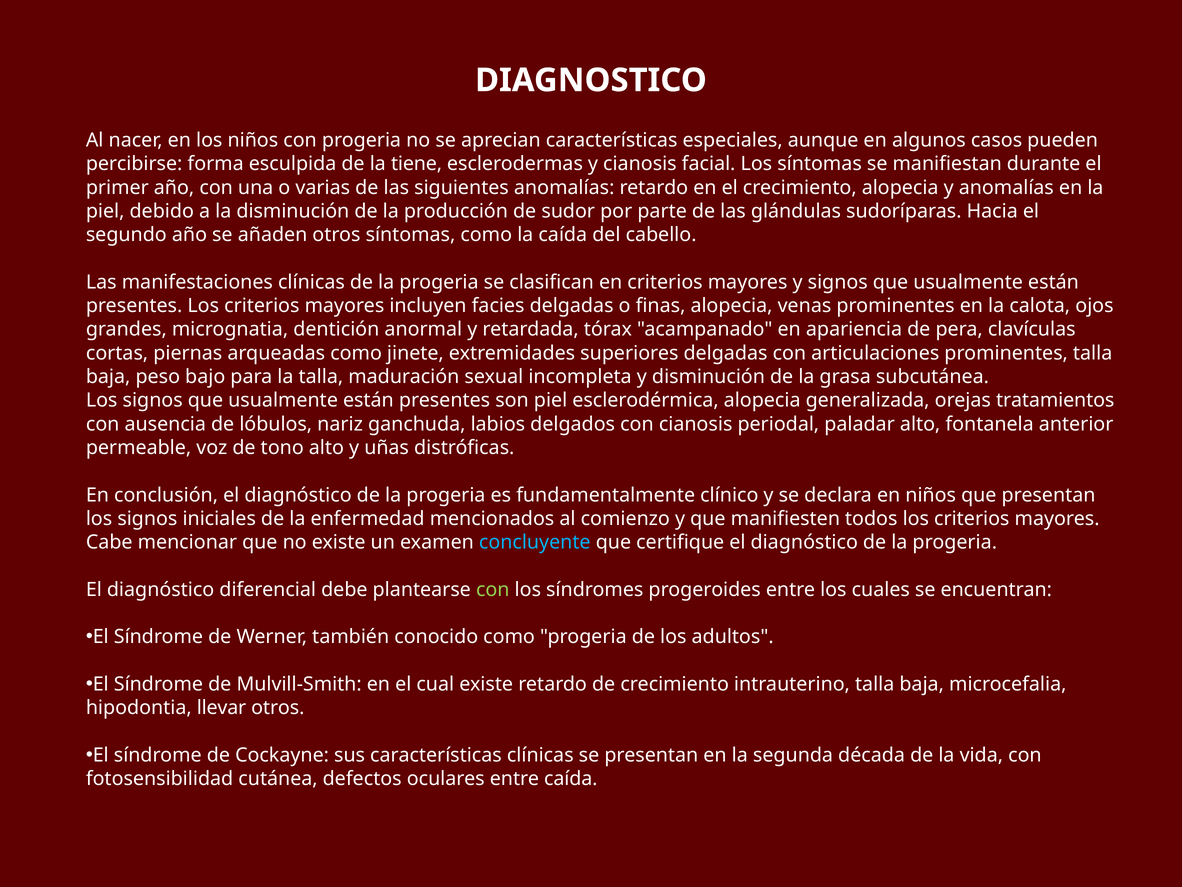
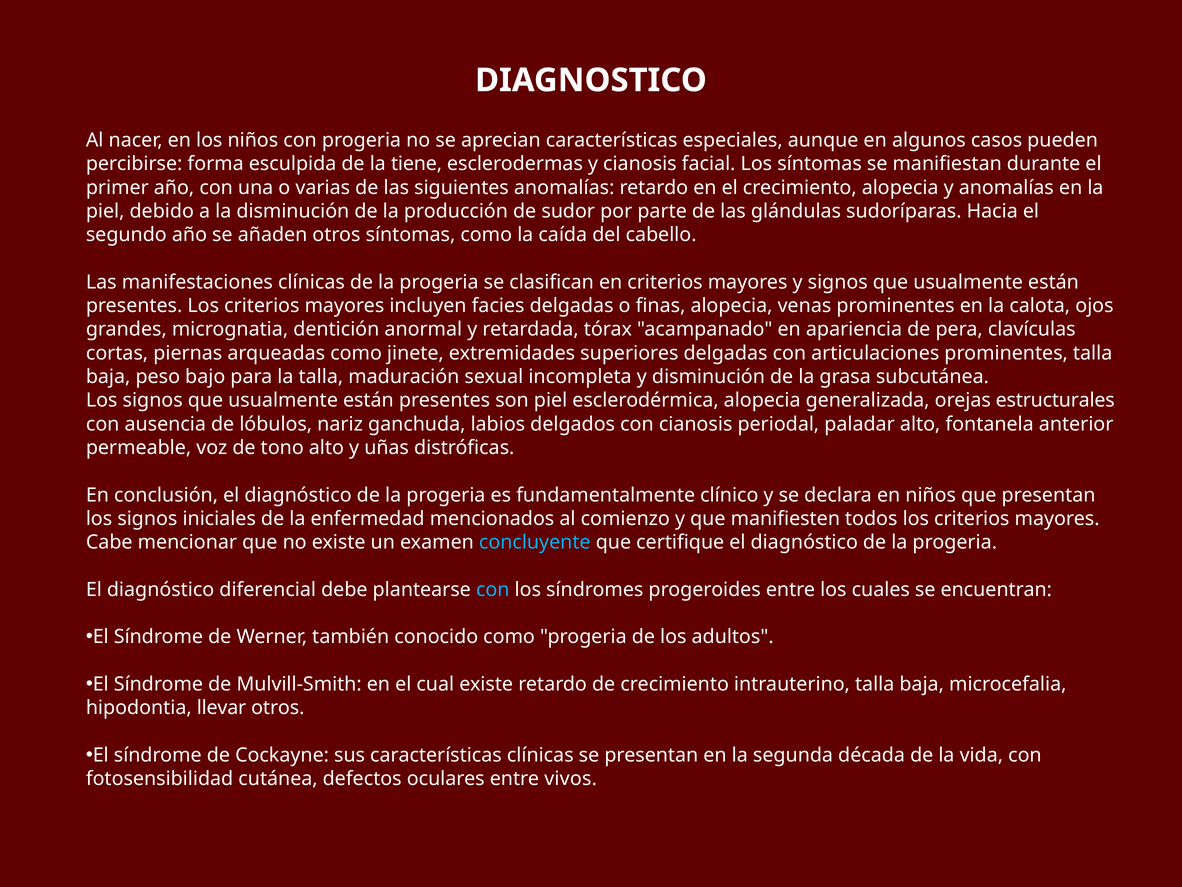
tratamientos: tratamientos -> estructurales (1055, 400)
con colour: light green -> light blue (493, 589)
entre caída: caída -> vivos (571, 778)
